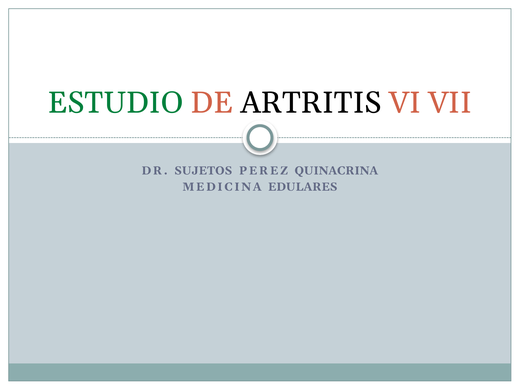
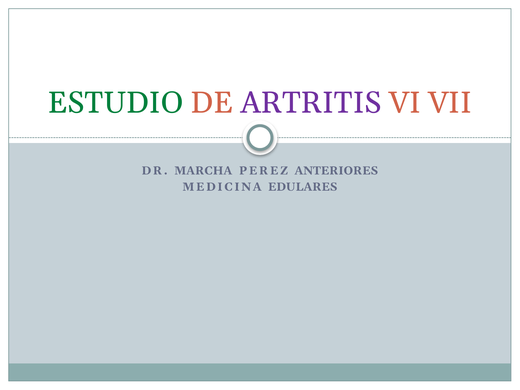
ARTRITIS colour: black -> purple (311, 103)
SUJETOS: SUJETOS -> MARCHA (203, 171)
QUINACRINA: QUINACRINA -> ANTERIORES (336, 171)
